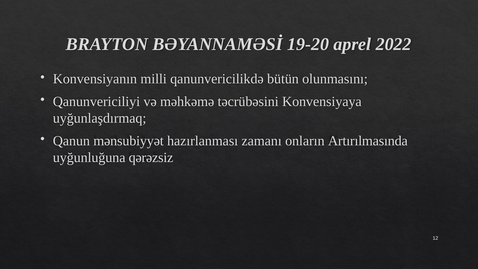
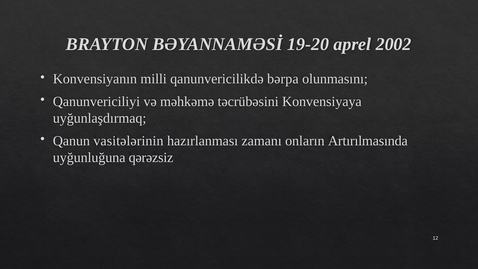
2022: 2022 -> 2002 (394, 44)
bütün: bütün -> bərpa (283, 79)
mənsubiyyət: mənsubiyyət -> vasitələrinin (128, 141)
